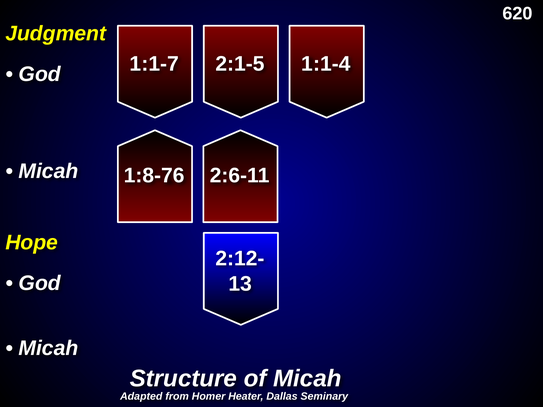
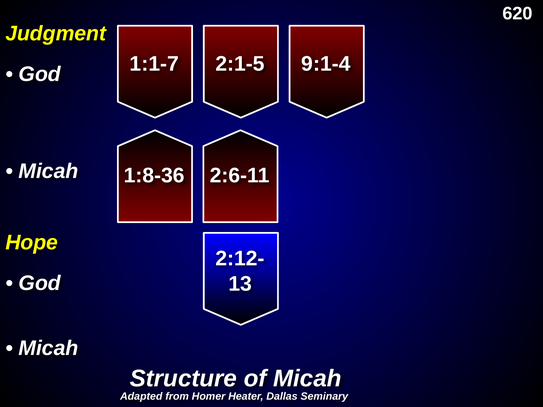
1:1-4: 1:1-4 -> 9:1-4 (326, 64)
1:8-76: 1:8-76 -> 1:8-36 (154, 176)
